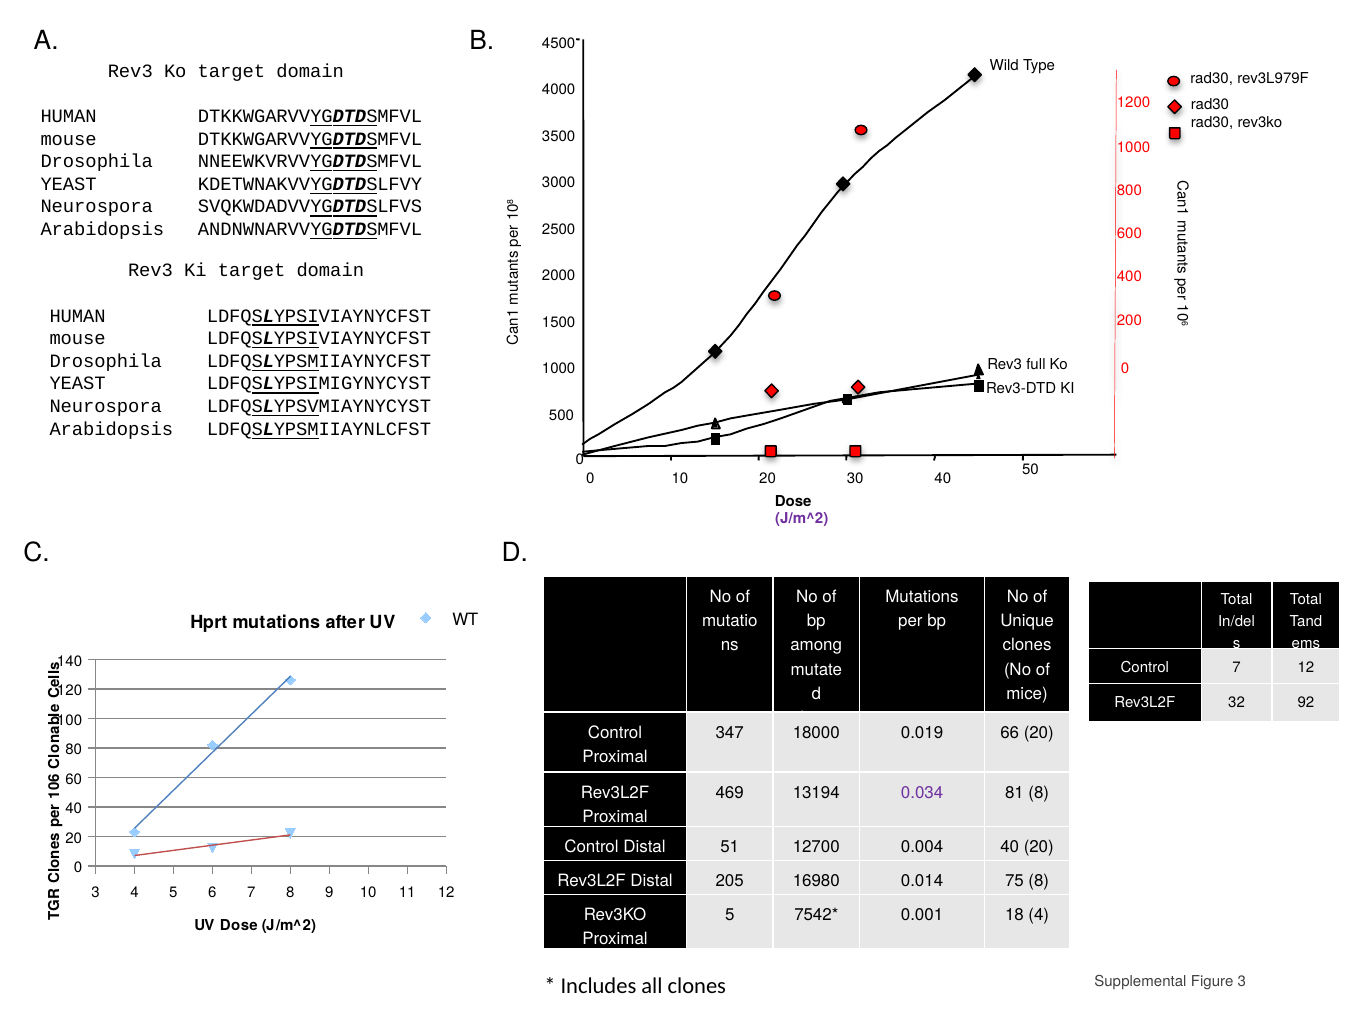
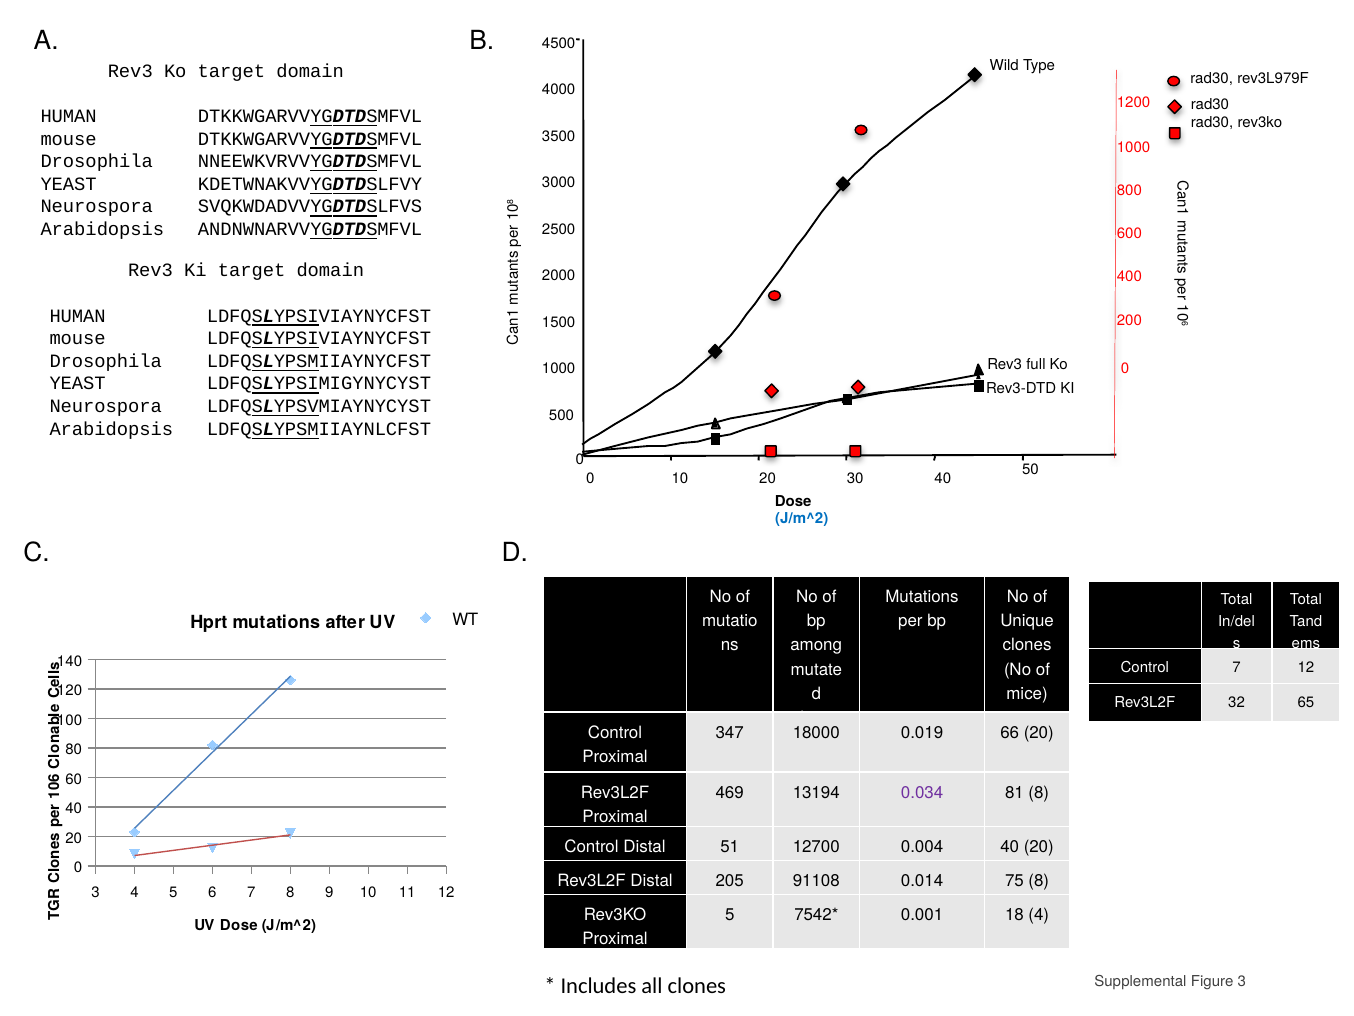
J/m^2 colour: purple -> blue (802, 519)
92: 92 -> 65 (1306, 703)
16980: 16980 -> 91108 (816, 881)
